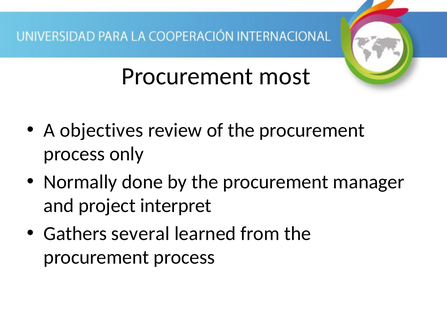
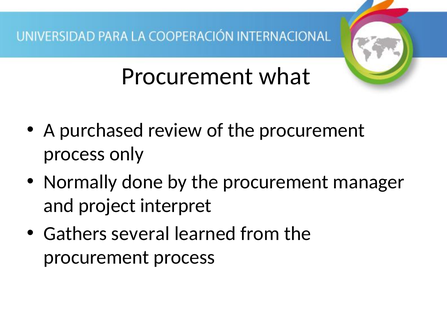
most: most -> what (284, 76)
objectives: objectives -> purchased (102, 130)
